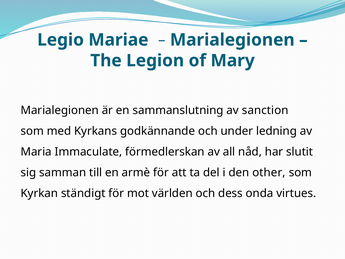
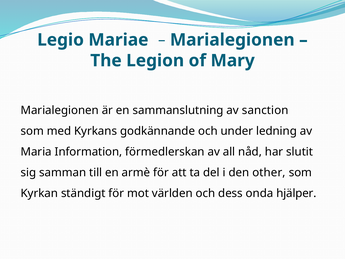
Immaculate: Immaculate -> Information (88, 152)
virtues: virtues -> hjälper (296, 193)
